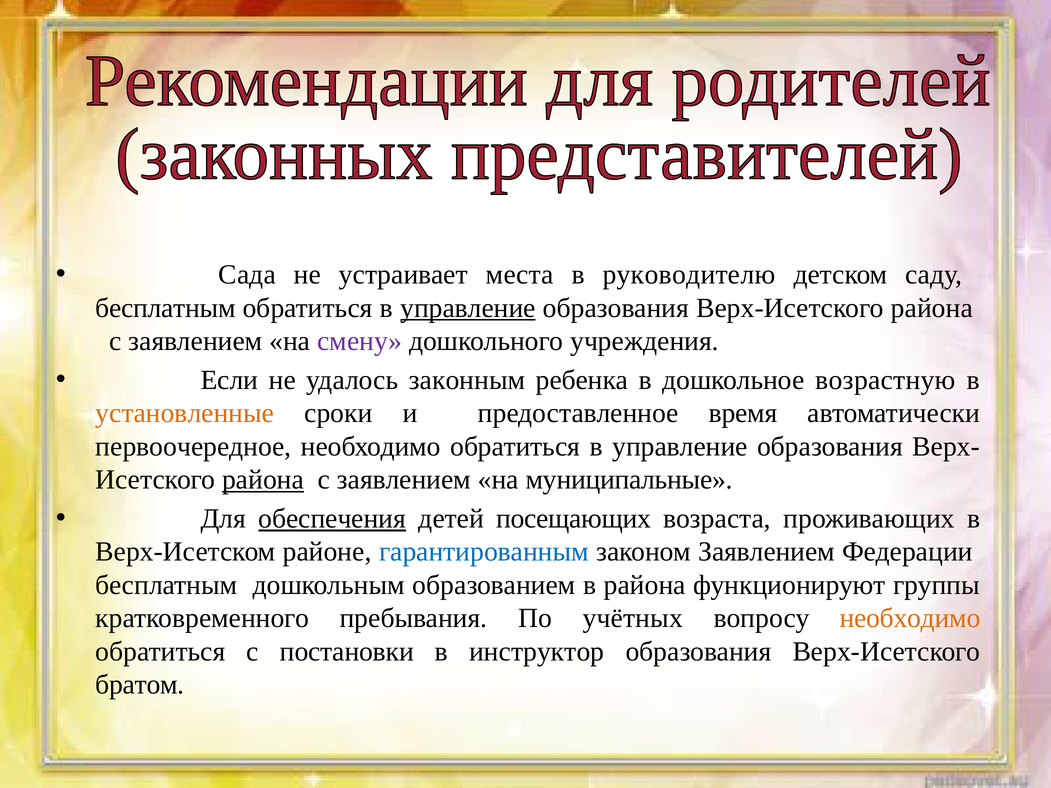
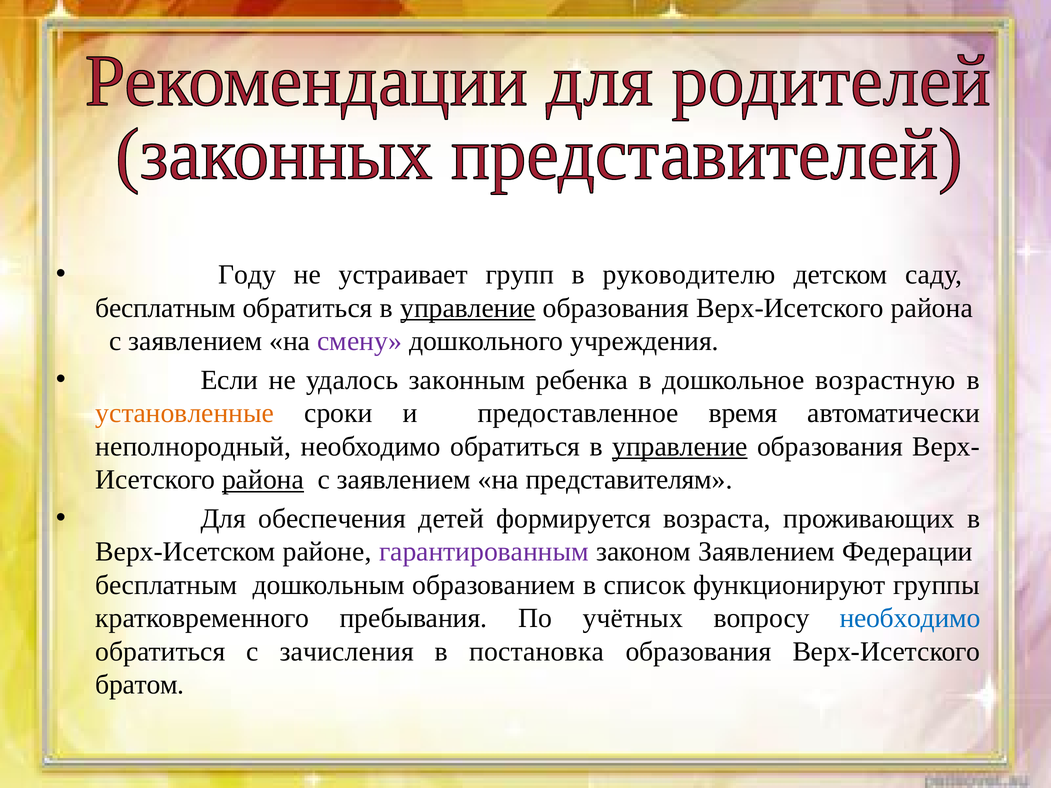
Сада: Сада -> Году (247, 275)
места: места -> групп (520, 275)
первоочередное: первоочередное -> неполнородный (193, 447)
управление underline: none -> present (680, 447)
муниципальные: муниципальные -> представителям (629, 480)
обеспечения underline: present -> none (332, 519)
посещающих: посещающих -> формируется (574, 519)
гарантированным colour: blue -> purple (484, 552)
в района: района -> список (645, 585)
необходимо colour: orange -> blue (910, 618)
постановки: постановки -> зачисления (347, 652)
инструктор: инструктор -> постановка (537, 652)
